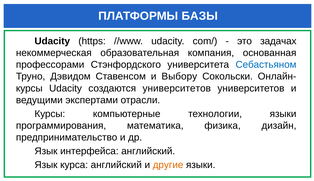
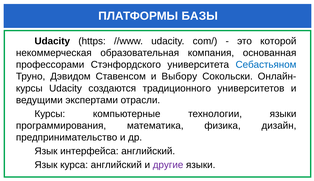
задачах: задачах -> которой (278, 41)
создаются университетов: университетов -> традиционного (177, 88)
другие colour: orange -> purple (168, 165)
